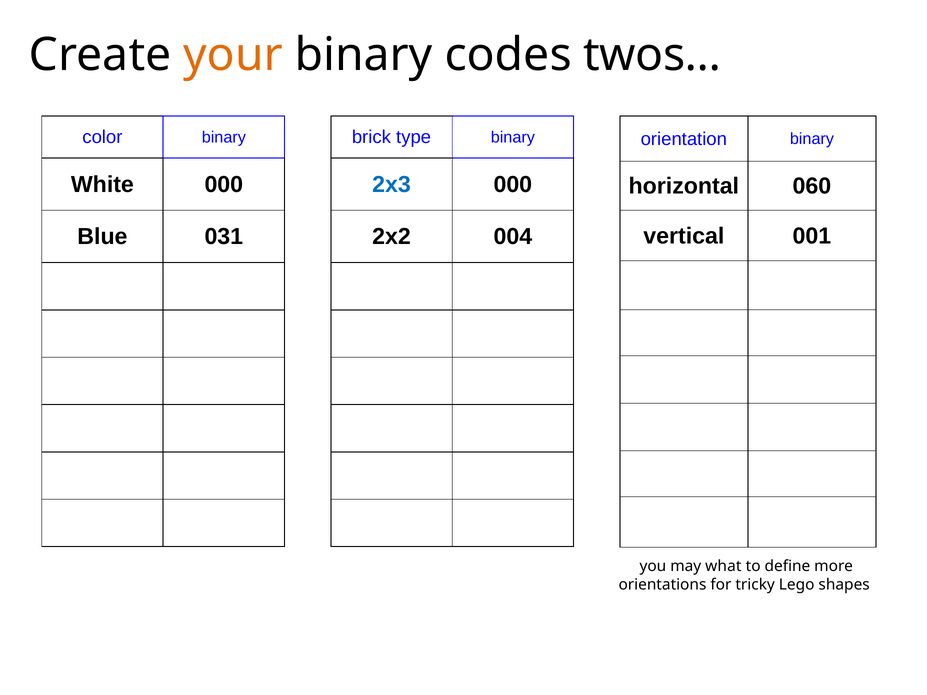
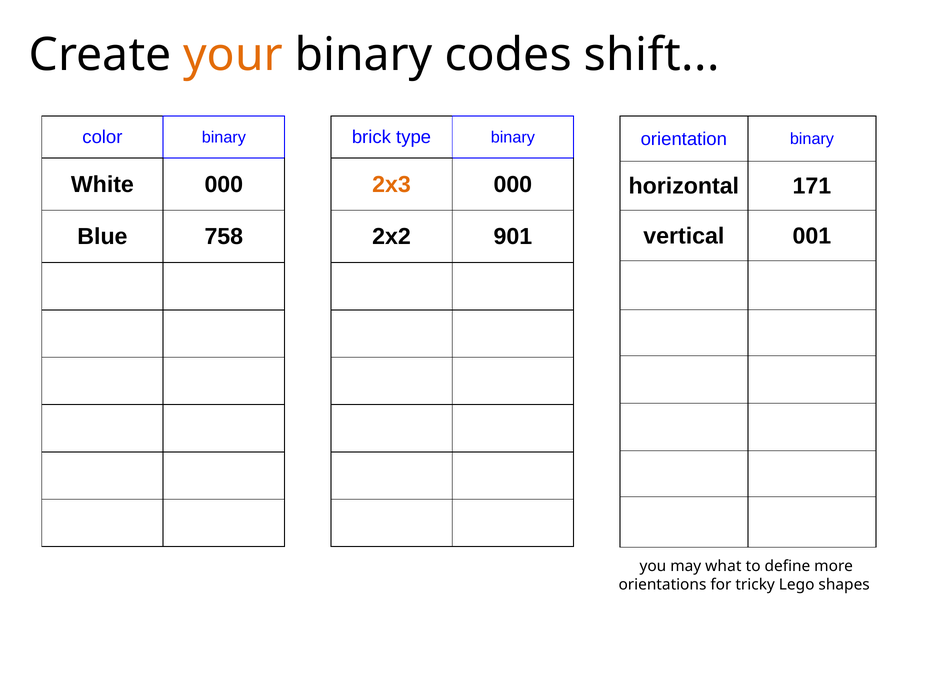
twos: twos -> shift (652, 55)
2x3 colour: blue -> orange (392, 185)
060: 060 -> 171 (812, 186)
031: 031 -> 758 (224, 237)
004: 004 -> 901 (513, 237)
